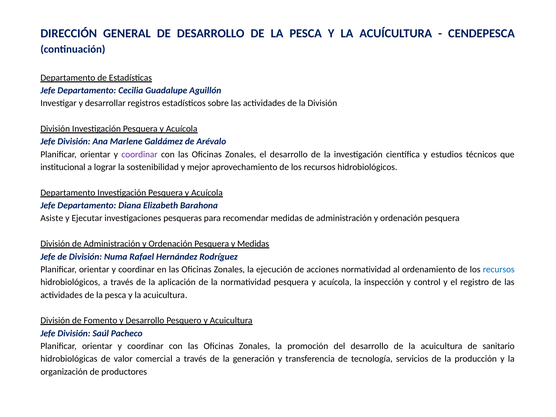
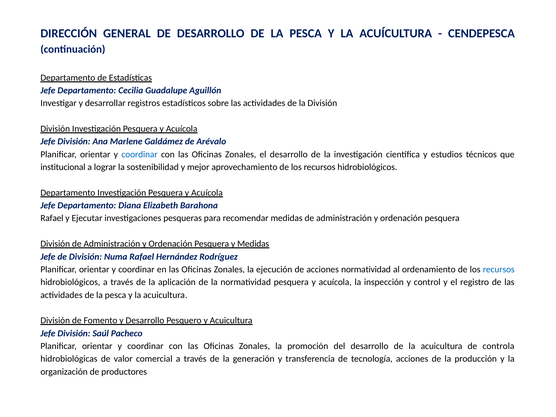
coordinar colour: purple -> blue (140, 154)
Asiste: Asiste -> Rafael (52, 218)
sanitario: sanitario -> controla (498, 346)
tecnología servicios: servicios -> acciones (412, 359)
